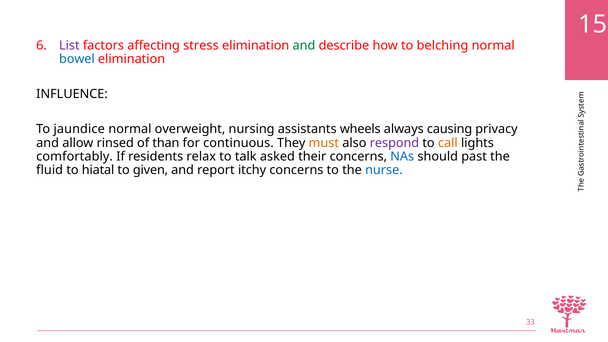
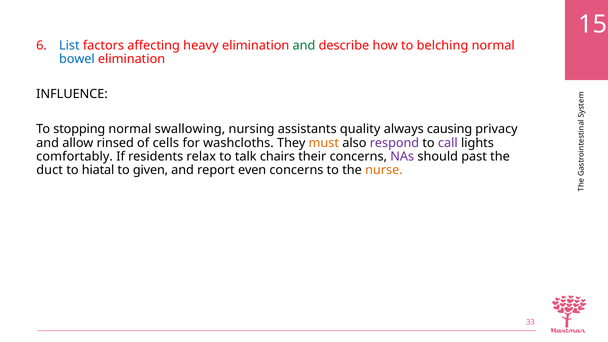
List colour: purple -> blue (69, 46)
stress: stress -> heavy (201, 46)
jaundice: jaundice -> stopping (79, 129)
overweight: overweight -> swallowing (190, 129)
wheels: wheels -> quality (360, 129)
than: than -> cells (166, 143)
continuous: continuous -> washcloths (238, 143)
call colour: orange -> purple (448, 143)
asked: asked -> chairs (277, 157)
NAs colour: blue -> purple (402, 157)
fluid: fluid -> duct (50, 170)
itchy: itchy -> even (252, 170)
nurse colour: blue -> orange (384, 170)
